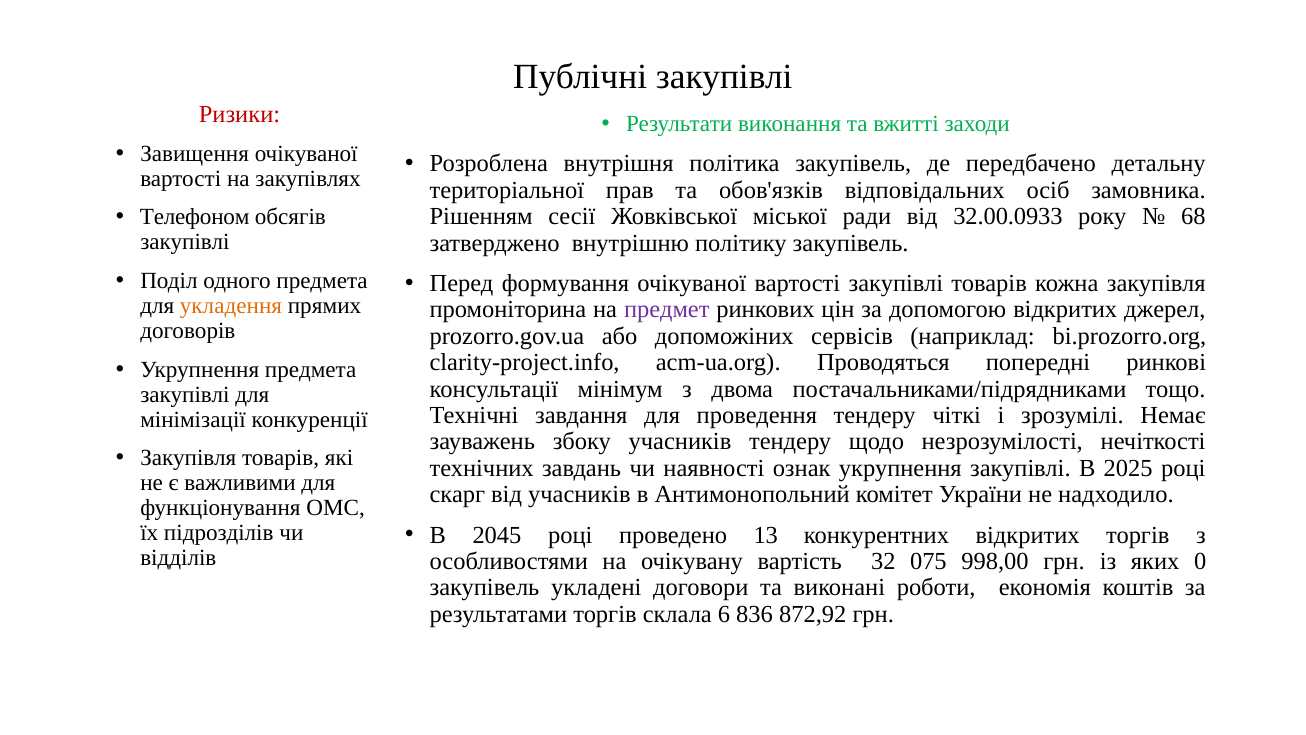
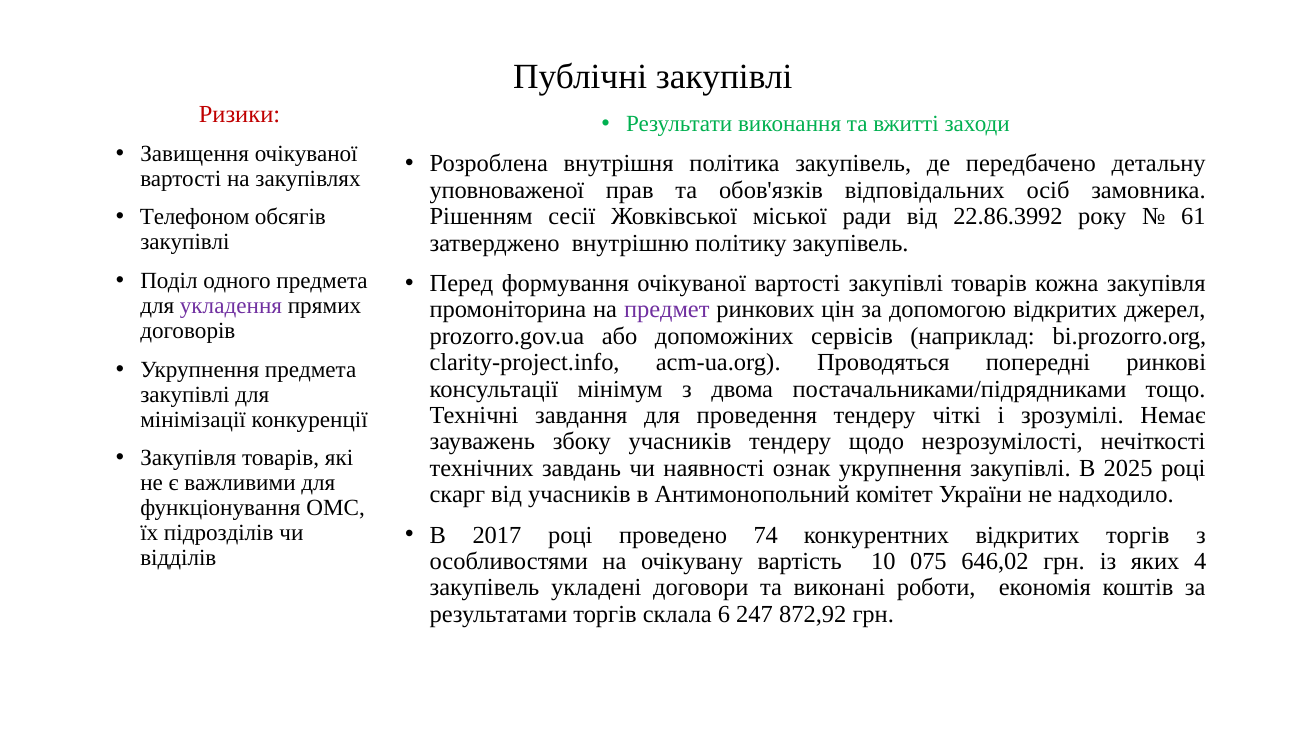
територіальної: територіальної -> уповноваженої (507, 190)
32.00.0933: 32.00.0933 -> 22.86.3992 (1008, 216)
68: 68 -> 61 (1193, 216)
укладення colour: orange -> purple (231, 306)
2045: 2045 -> 2017 (497, 535)
13: 13 -> 74 (766, 535)
32: 32 -> 10 (883, 561)
998,00: 998,00 -> 646,02 (995, 561)
0: 0 -> 4 (1200, 561)
836: 836 -> 247 (755, 614)
